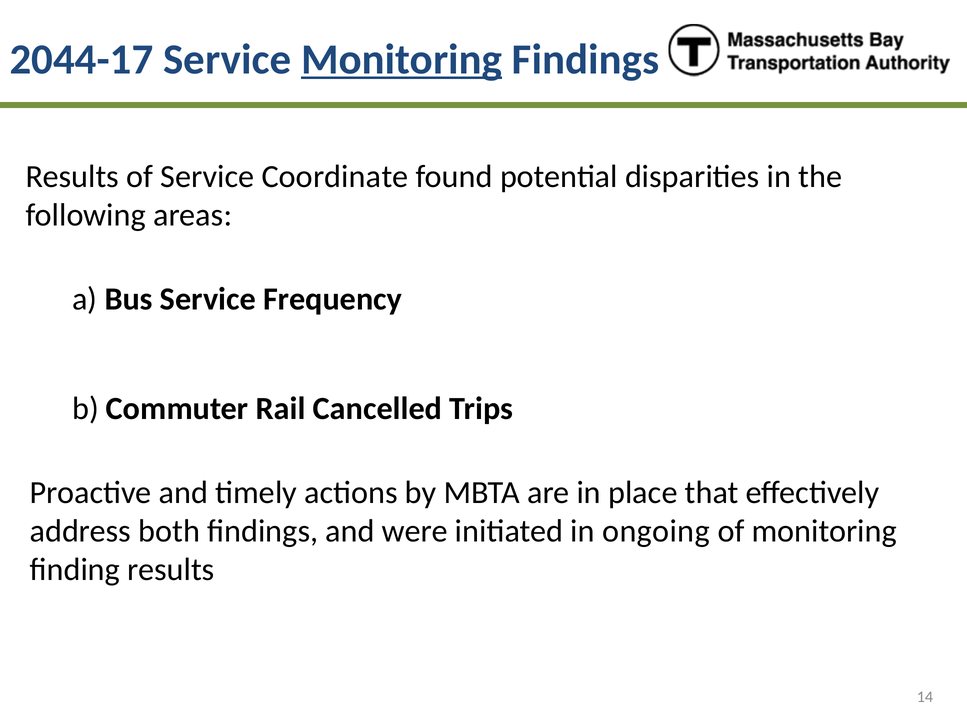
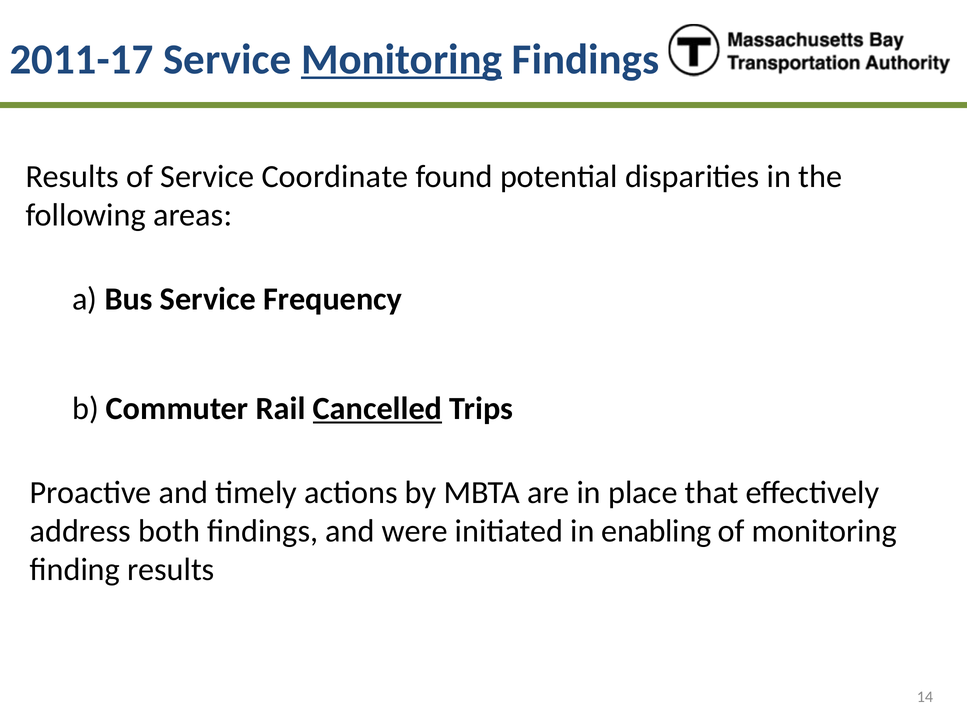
2044-17: 2044-17 -> 2011-17 (82, 59)
Cancelled underline: none -> present (377, 409)
ongoing: ongoing -> enabling (656, 531)
